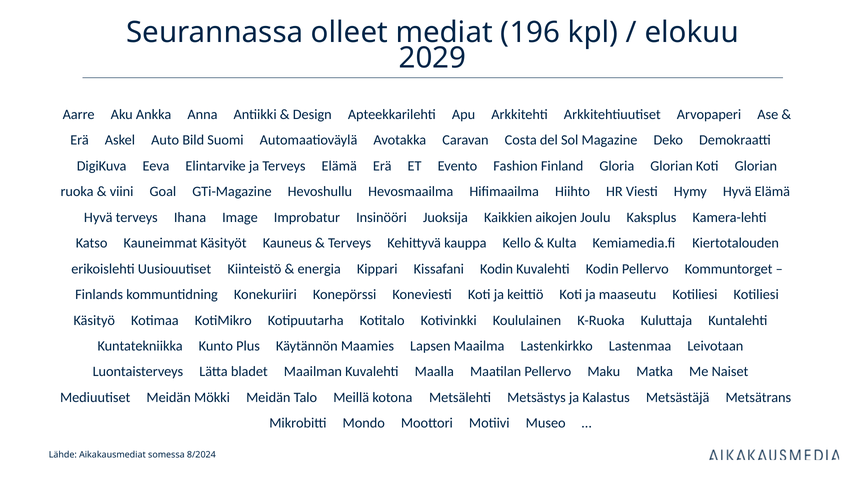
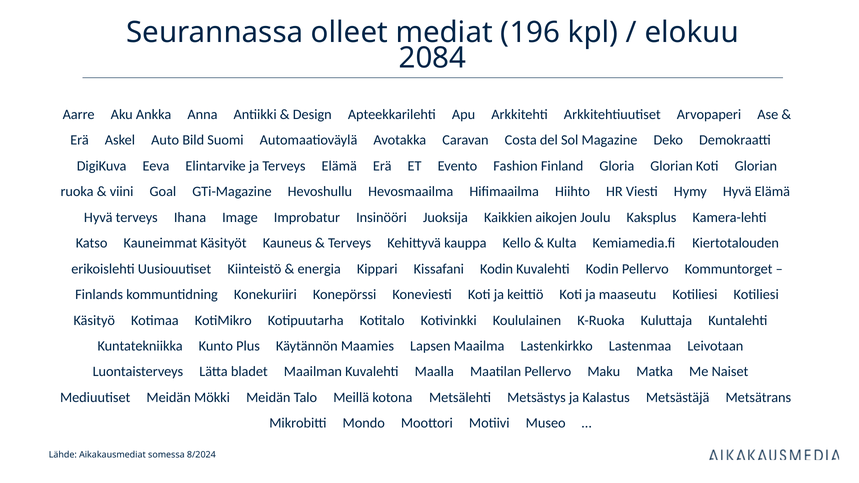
2029: 2029 -> 2084 (433, 58)
